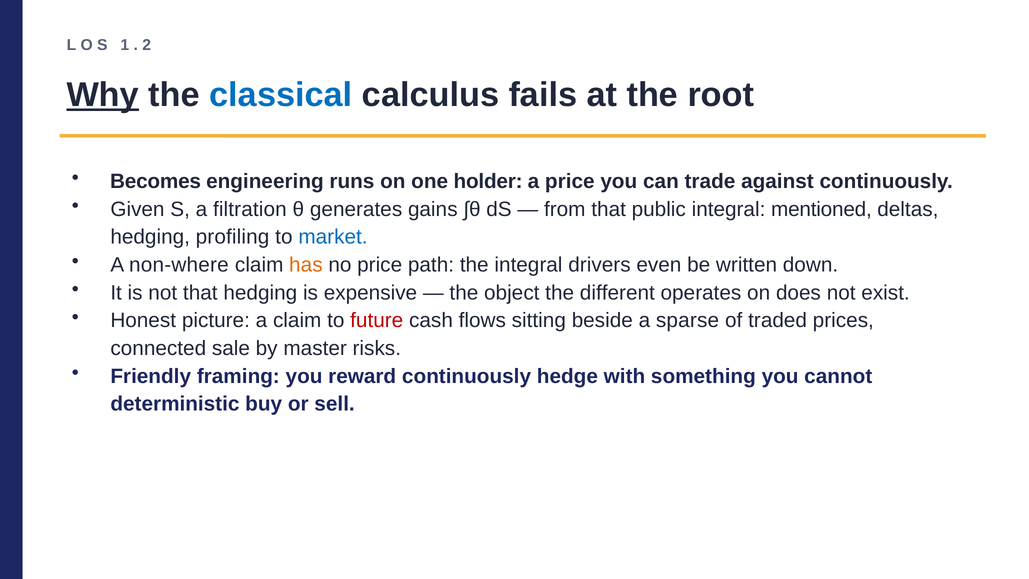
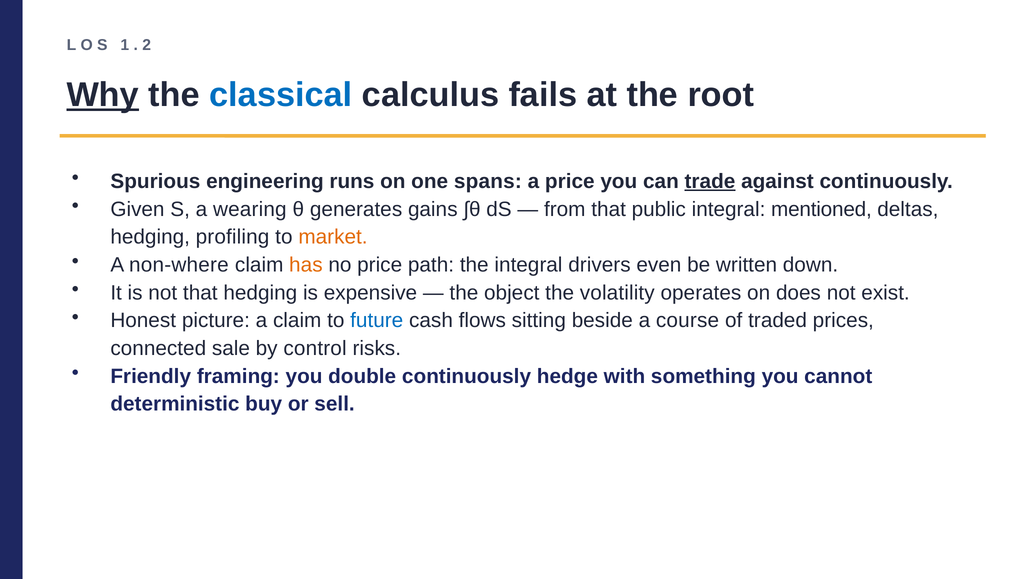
Becomes: Becomes -> Spurious (155, 181)
holder: holder -> spans (488, 181)
trade underline: none -> present (710, 181)
filtration: filtration -> wearing (250, 209)
market colour: blue -> orange (333, 237)
different: different -> volatility (617, 293)
future colour: red -> blue (377, 321)
sparse: sparse -> course (688, 321)
master: master -> control (315, 348)
reward: reward -> double (362, 376)
